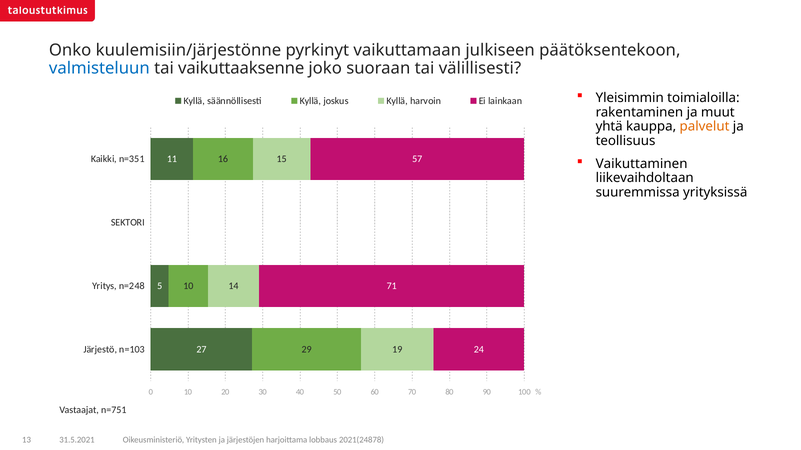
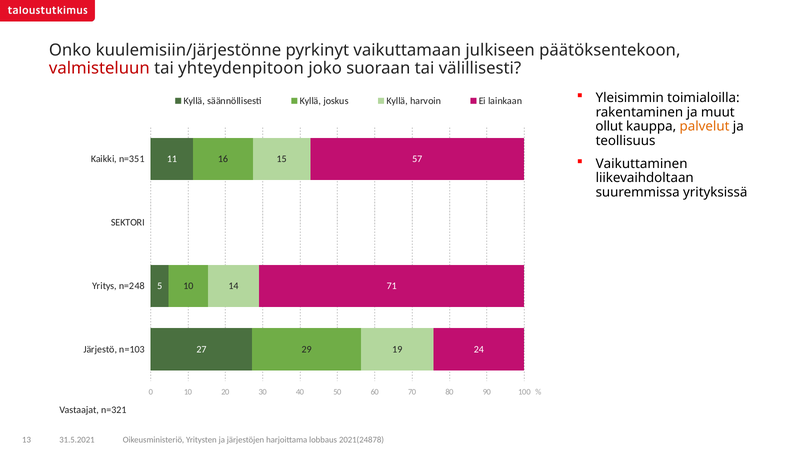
valmisteluun colour: blue -> red (99, 68)
vaikuttaaksenne: vaikuttaaksenne -> yhteydenpitoon (241, 68)
yhtä: yhtä -> ollut (609, 127)
n=751: n=751 -> n=321 (114, 411)
